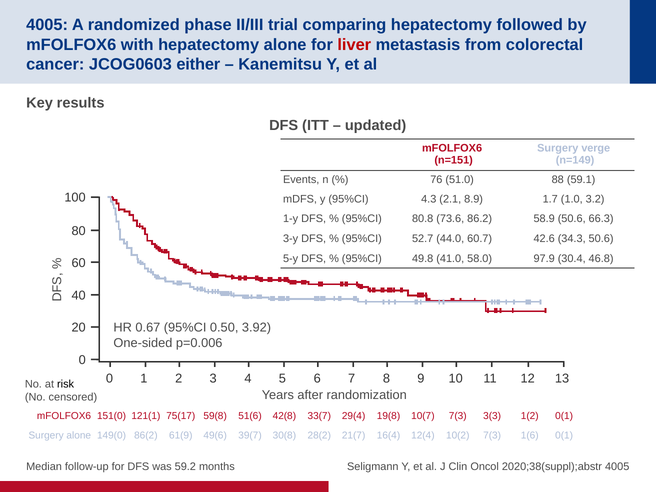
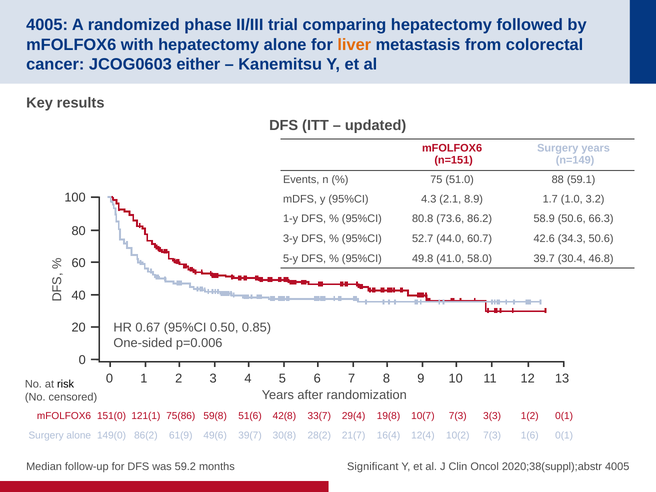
liver colour: red -> orange (354, 45)
Surgery verge: verge -> years (596, 148)
76: 76 -> 75 (436, 180)
97.9: 97.9 -> 39.7 (544, 258)
3.92: 3.92 -> 0.85 (257, 327)
75(17: 75(17 -> 75(86 (181, 416)
Seligmann: Seligmann -> Significant (373, 466)
